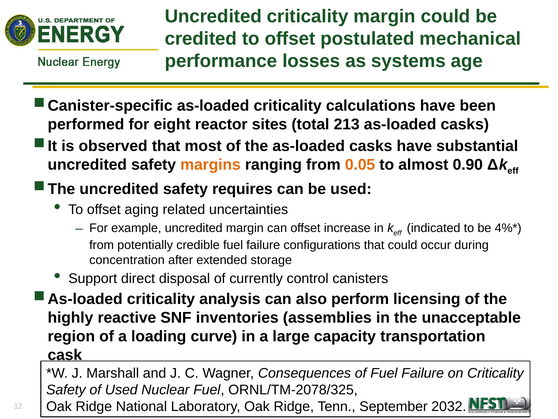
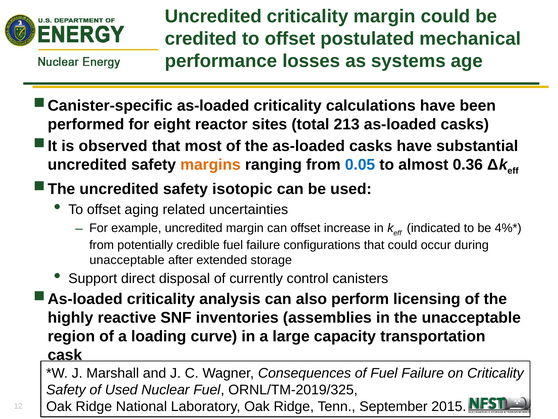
0.05 colour: orange -> blue (360, 164)
0.90: 0.90 -> 0.36 (468, 164)
requires: requires -> isotopic (242, 189)
concentration: concentration -> unacceptable (127, 260)
ORNL/TM-2078/325: ORNL/TM-2078/325 -> ORNL/TM-2019/325 (293, 389)
2032: 2032 -> 2015 (449, 406)
